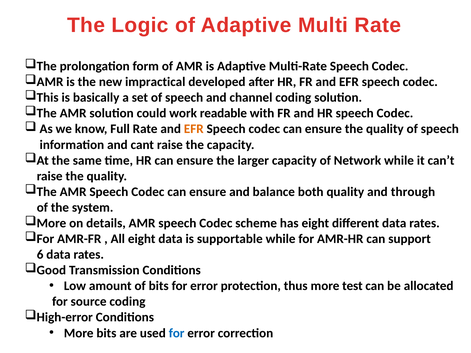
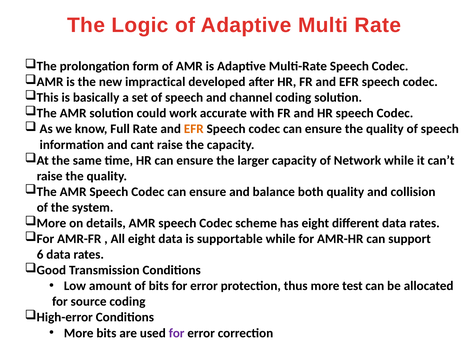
readable: readable -> accurate (223, 113)
through: through -> collision (413, 192)
for colour: blue -> purple (177, 333)
